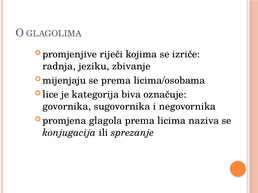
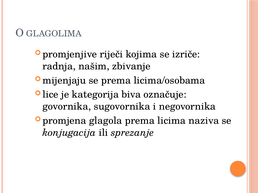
jeziku: jeziku -> našim (94, 66)
